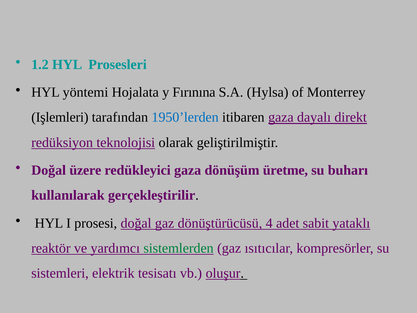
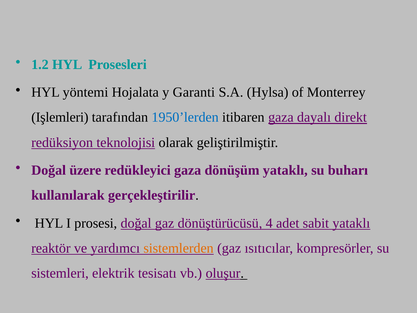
Fırınına: Fırınına -> Garanti (194, 92)
dönüşüm üretme: üretme -> yataklı (285, 170)
sistemlerden colour: green -> orange (179, 248)
